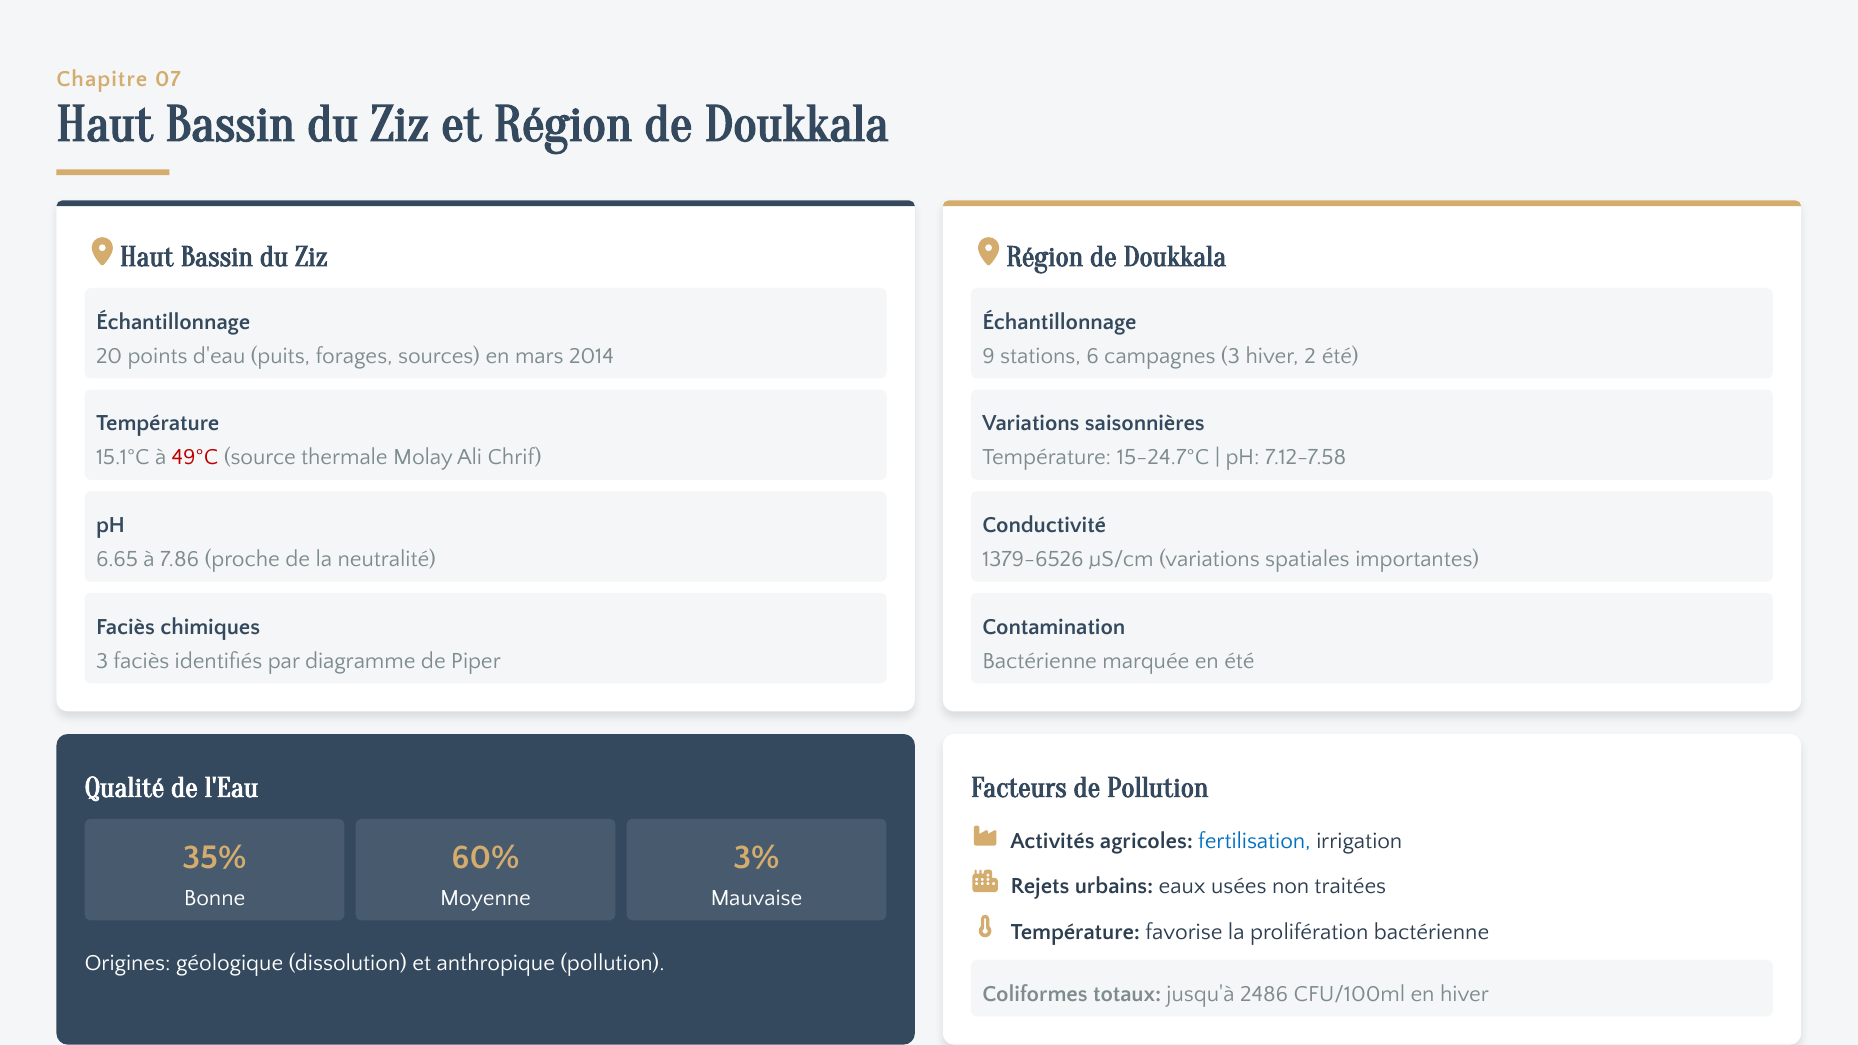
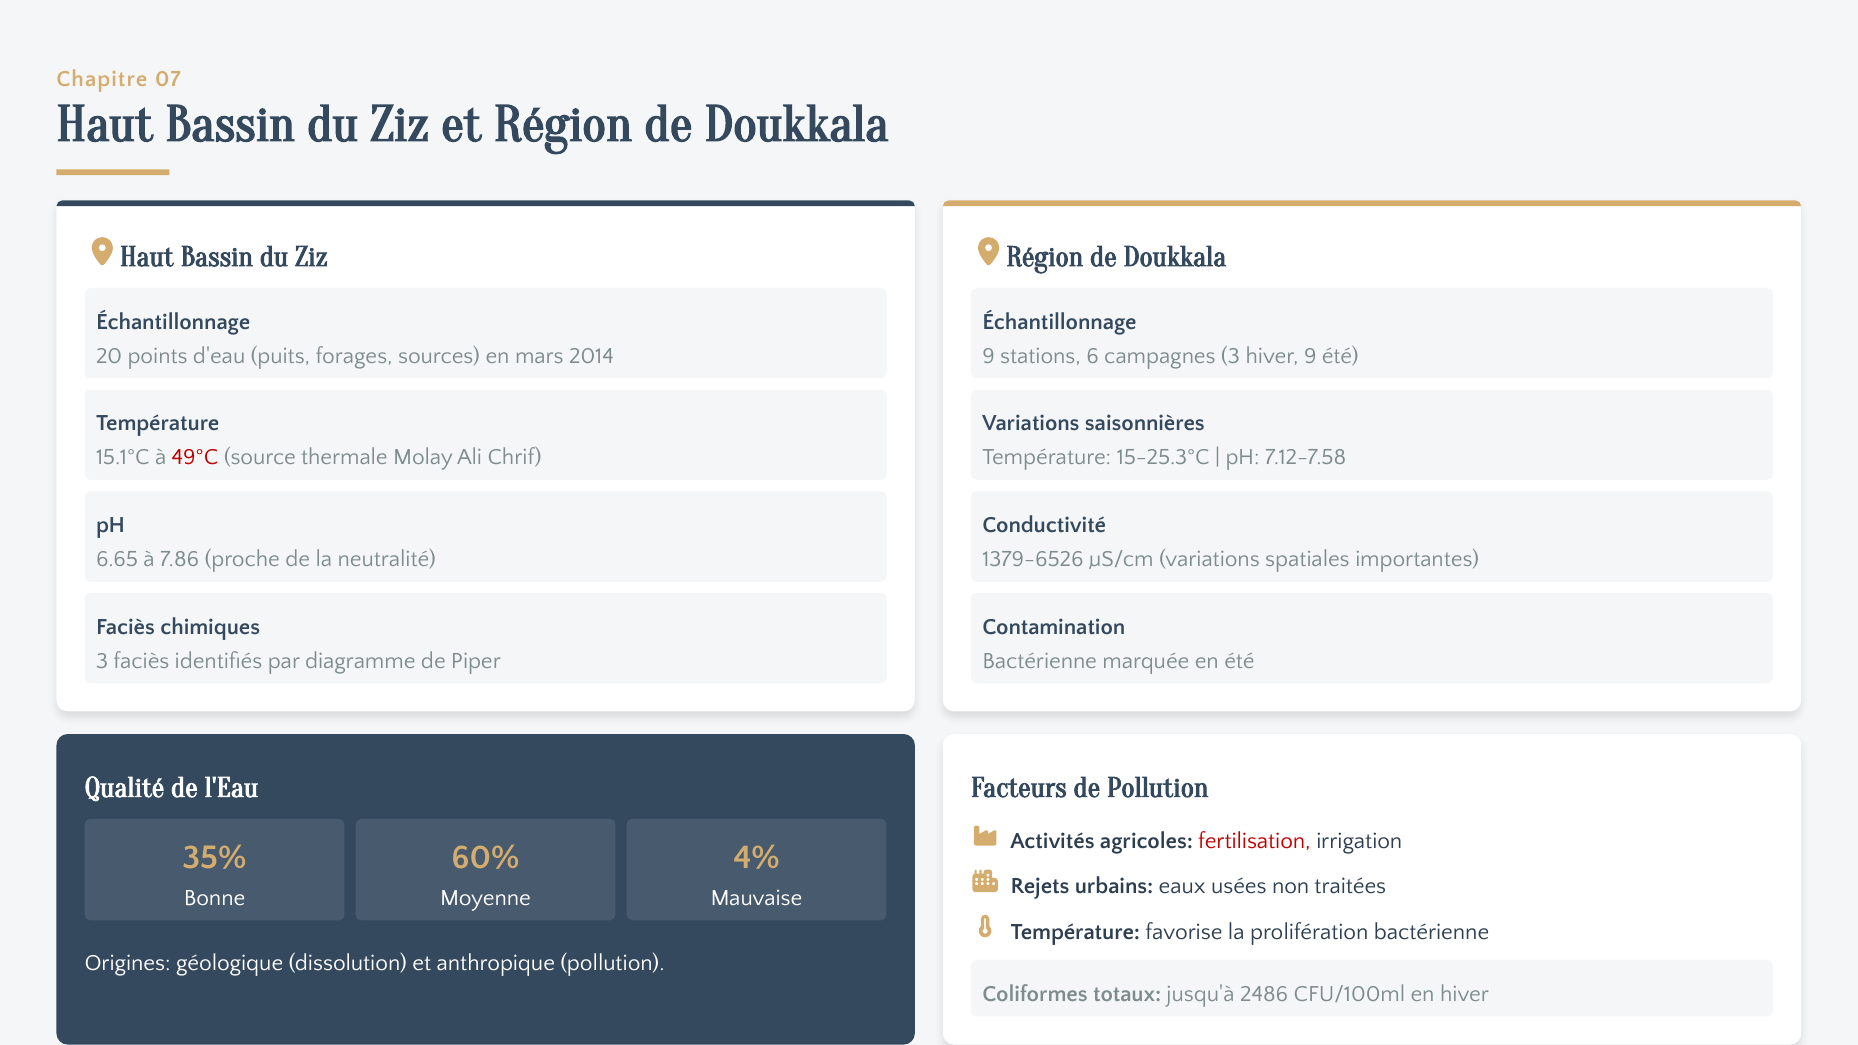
hiver 2: 2 -> 9 (1310, 356)
15-24.7°C: 15-24.7°C -> 15-25.3°C (1163, 457)
fertilisation colour: blue -> red (1254, 841)
3%: 3% -> 4% (757, 857)
